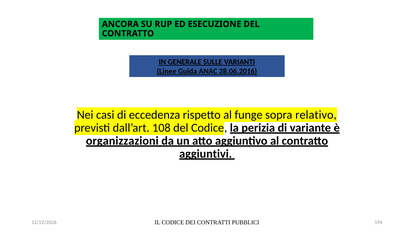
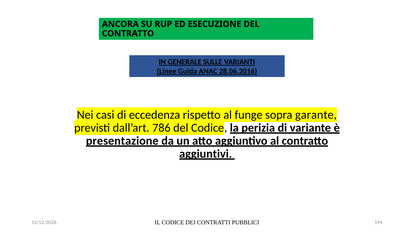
relativo: relativo -> garante (316, 115)
108: 108 -> 786 (161, 128)
organizzazioni: organizzazioni -> presentazione (122, 141)
